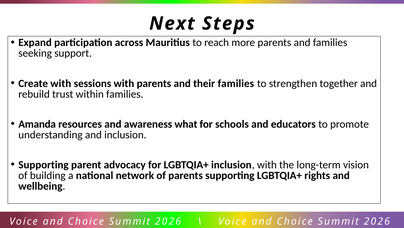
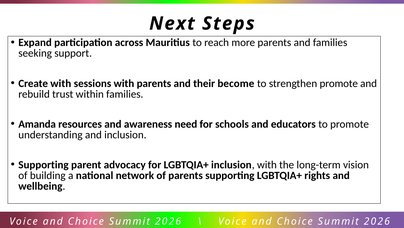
their families: families -> become (236, 83)
strengthen together: together -> promote (339, 83)
what: what -> need (186, 124)
